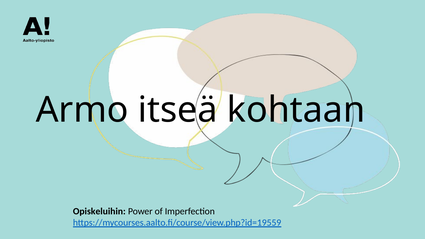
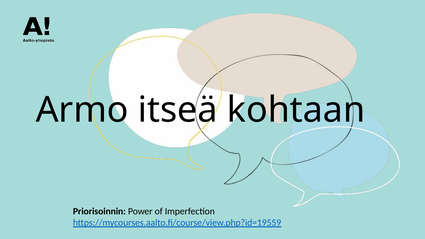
Opiskeluihin: Opiskeluihin -> Priorisoinnin (99, 211)
